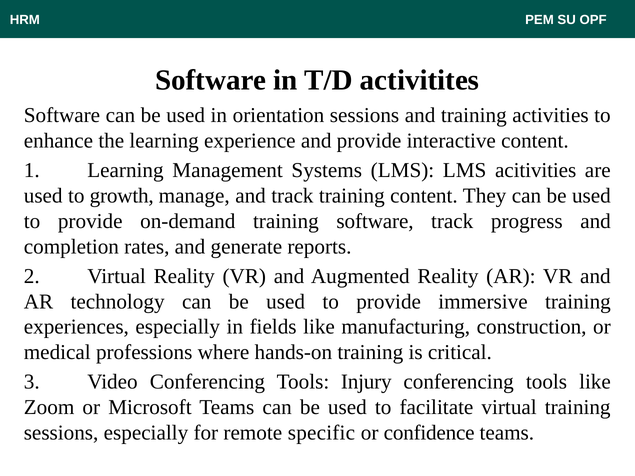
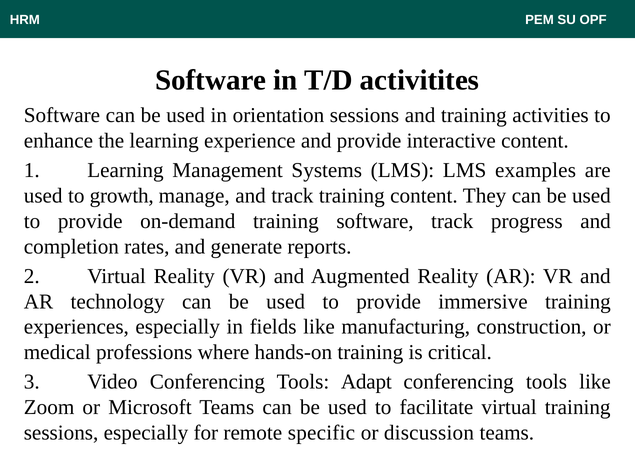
acitivities: acitivities -> examples (536, 170)
Injury: Injury -> Adapt (366, 382)
confidence: confidence -> discussion (429, 433)
